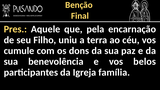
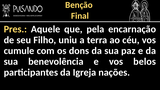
família: família -> nações (114, 72)
